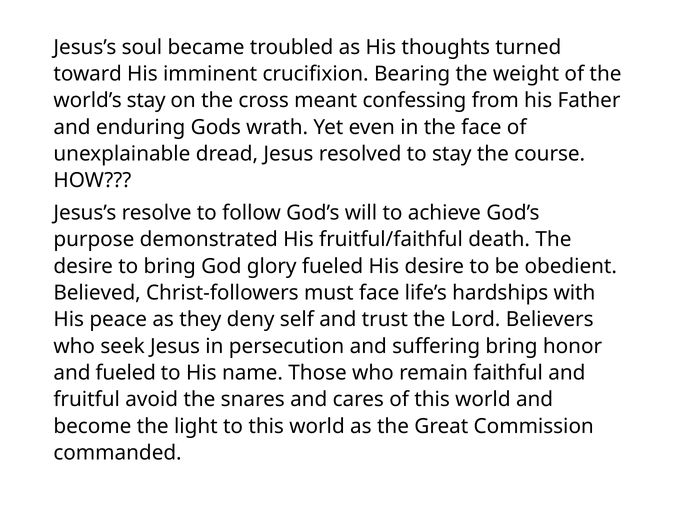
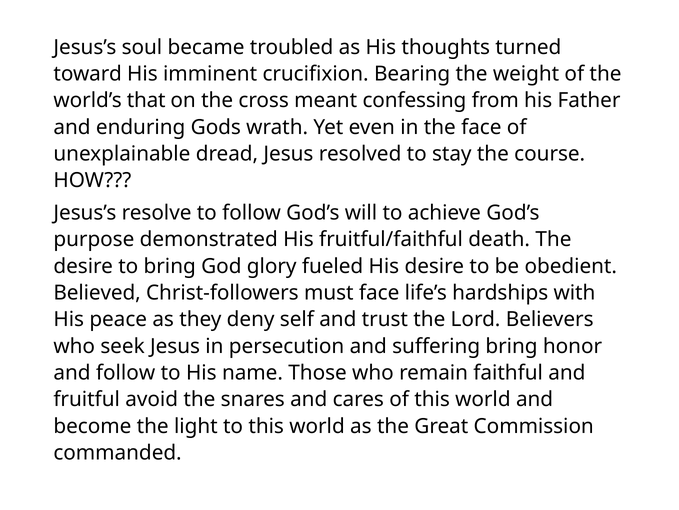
world’s stay: stay -> that (146, 100)
and fueled: fueled -> follow (126, 372)
